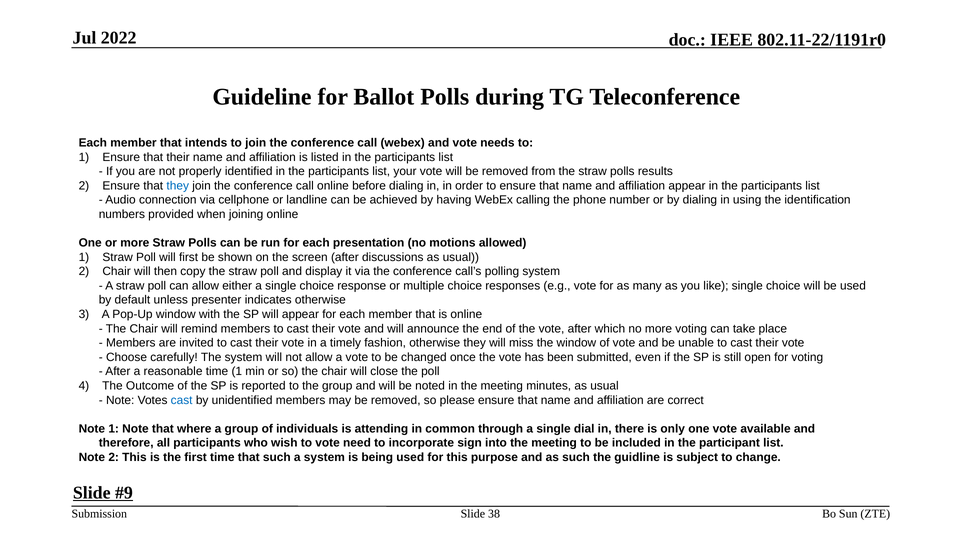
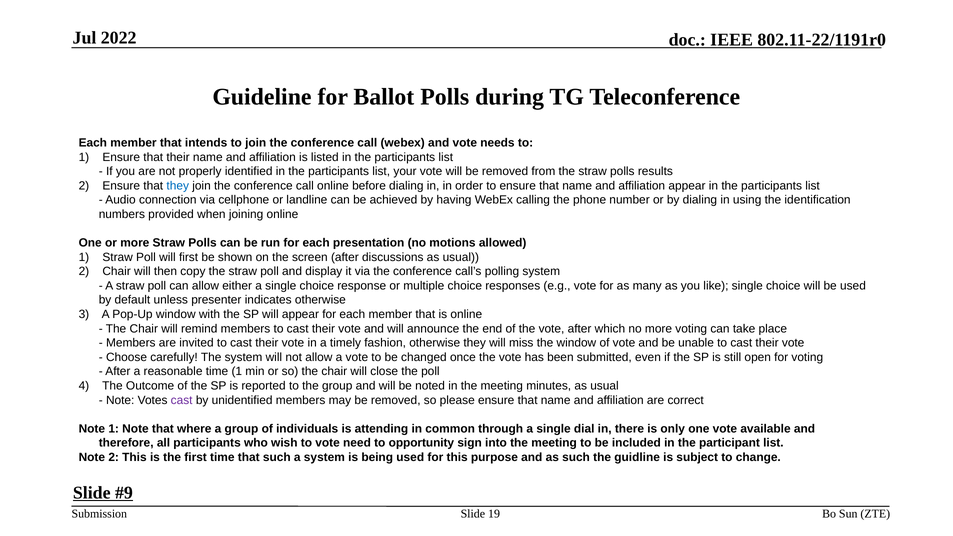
cast colour: blue -> purple (182, 400)
incorporate: incorporate -> opportunity (421, 443)
38: 38 -> 19 (494, 514)
